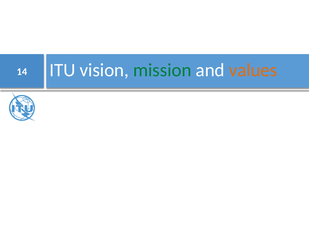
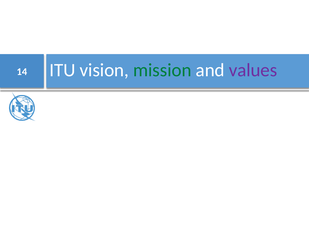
values colour: orange -> purple (253, 70)
